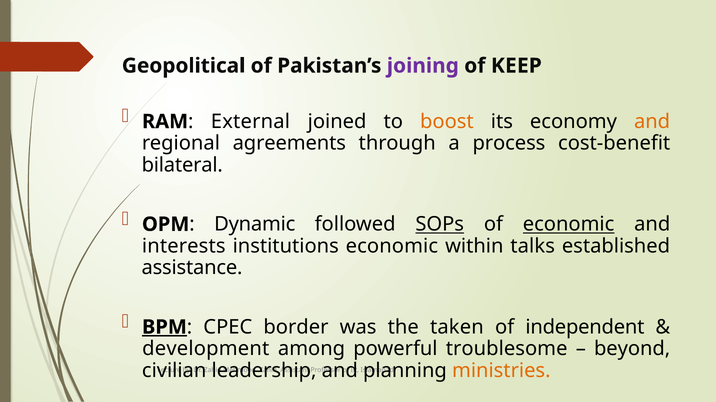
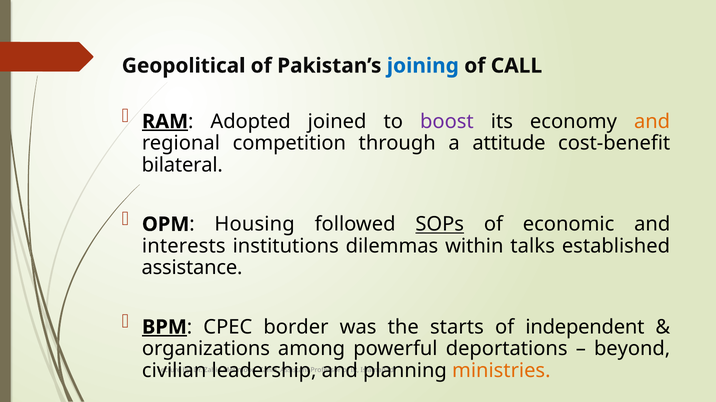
joining colour: purple -> blue (423, 66)
KEEP: KEEP -> CALL (516, 66)
RAM underline: none -> present (165, 122)
External: External -> Adopted (251, 122)
boost colour: orange -> purple (447, 122)
agreements: agreements -> competition (289, 144)
process: process -> attitude (509, 144)
Dynamic: Dynamic -> Housing (255, 225)
economic underline: present -> none (569, 225)
institutions economic: economic -> dilemmas (392, 246)
taken: taken -> starts (457, 328)
development: development -> organizations (206, 349)
troublesome: troublesome -> deportations (507, 349)
